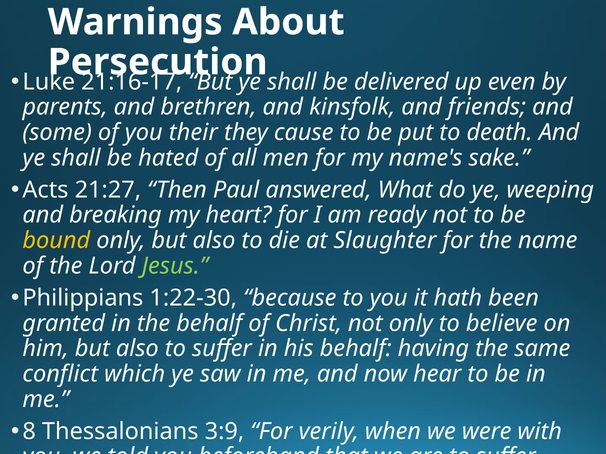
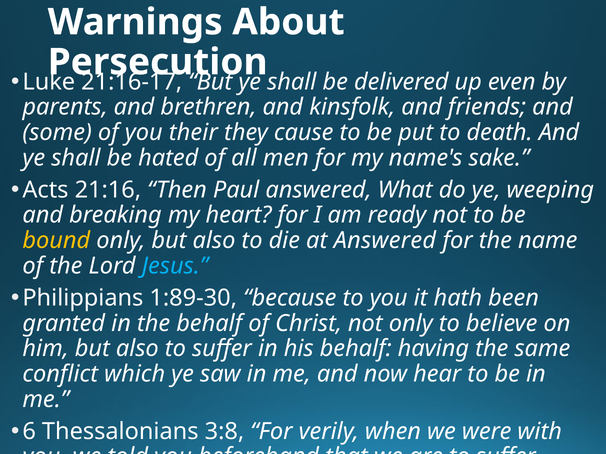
21:27: 21:27 -> 21:16 (108, 190)
at Slaughter: Slaughter -> Answered (385, 241)
Jesus colour: light green -> light blue (175, 266)
1:22-30: 1:22-30 -> 1:89-30 (193, 298)
8: 8 -> 6 (29, 432)
3:9: 3:9 -> 3:8 (224, 432)
